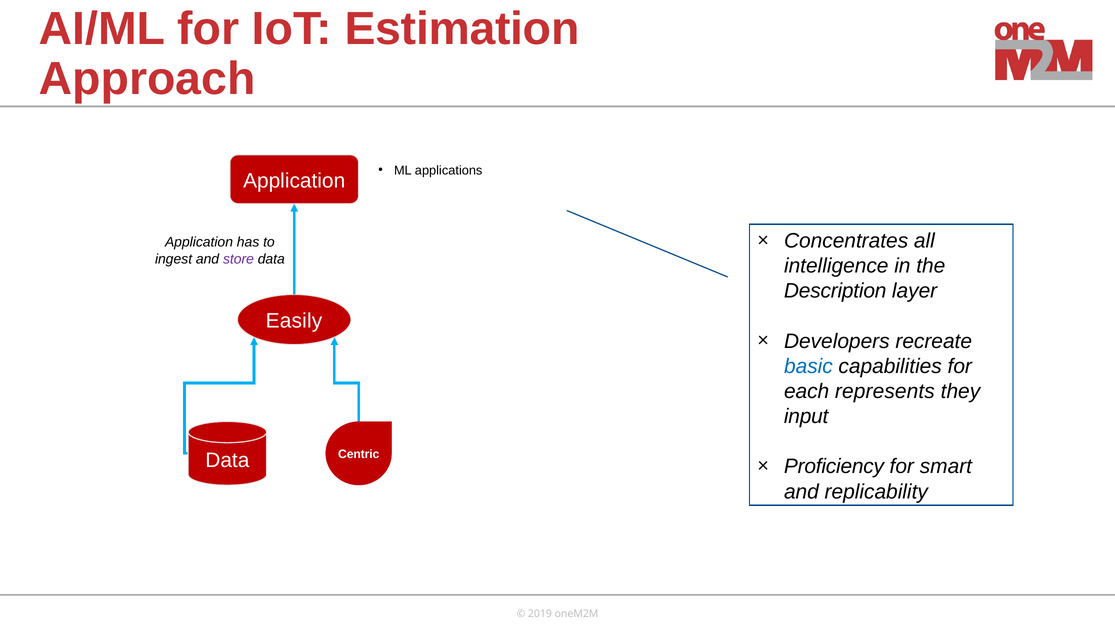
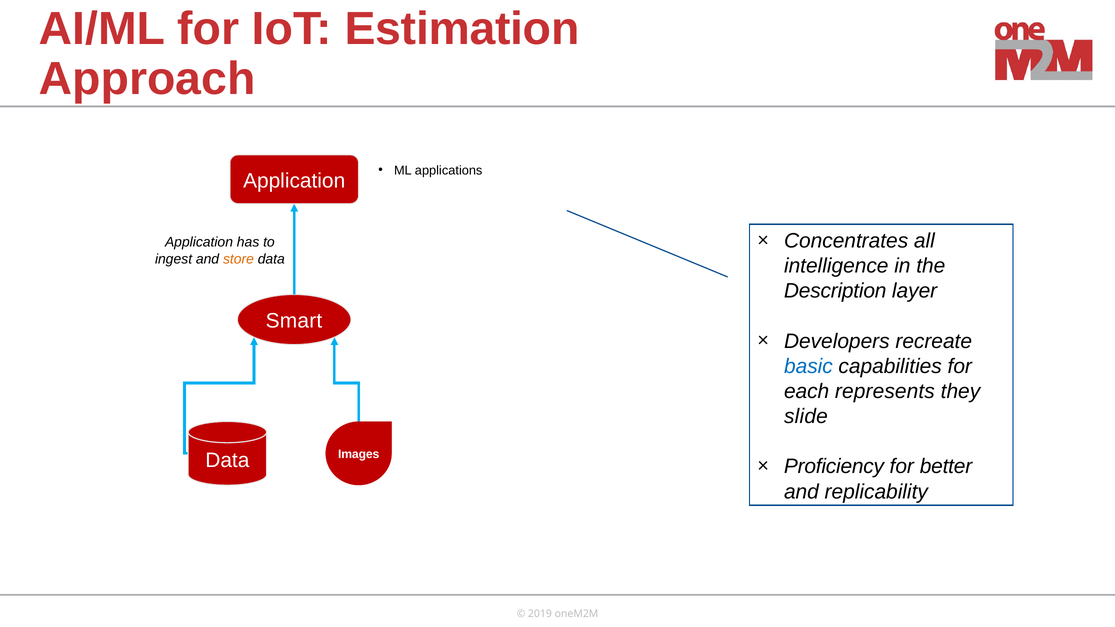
store colour: purple -> orange (238, 259)
Easily: Easily -> Smart (294, 321)
input: input -> slide (806, 417)
Centric: Centric -> Images (359, 454)
smart: smart -> better (946, 467)
